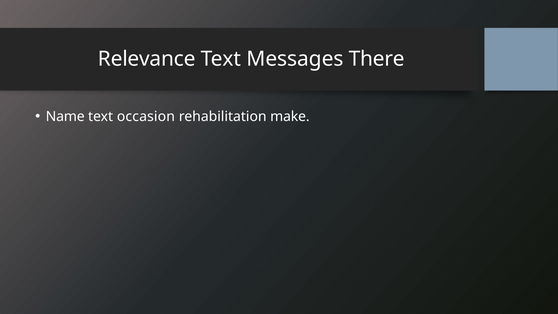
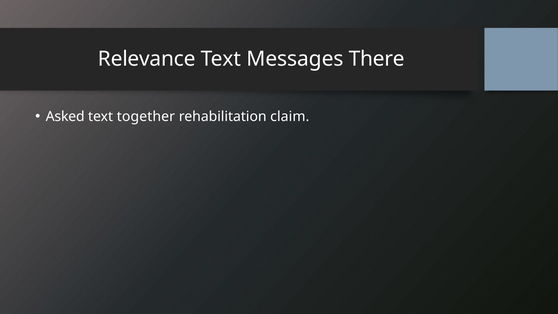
Name: Name -> Asked (65, 116)
occasion: occasion -> together (146, 116)
make: make -> claim (290, 116)
